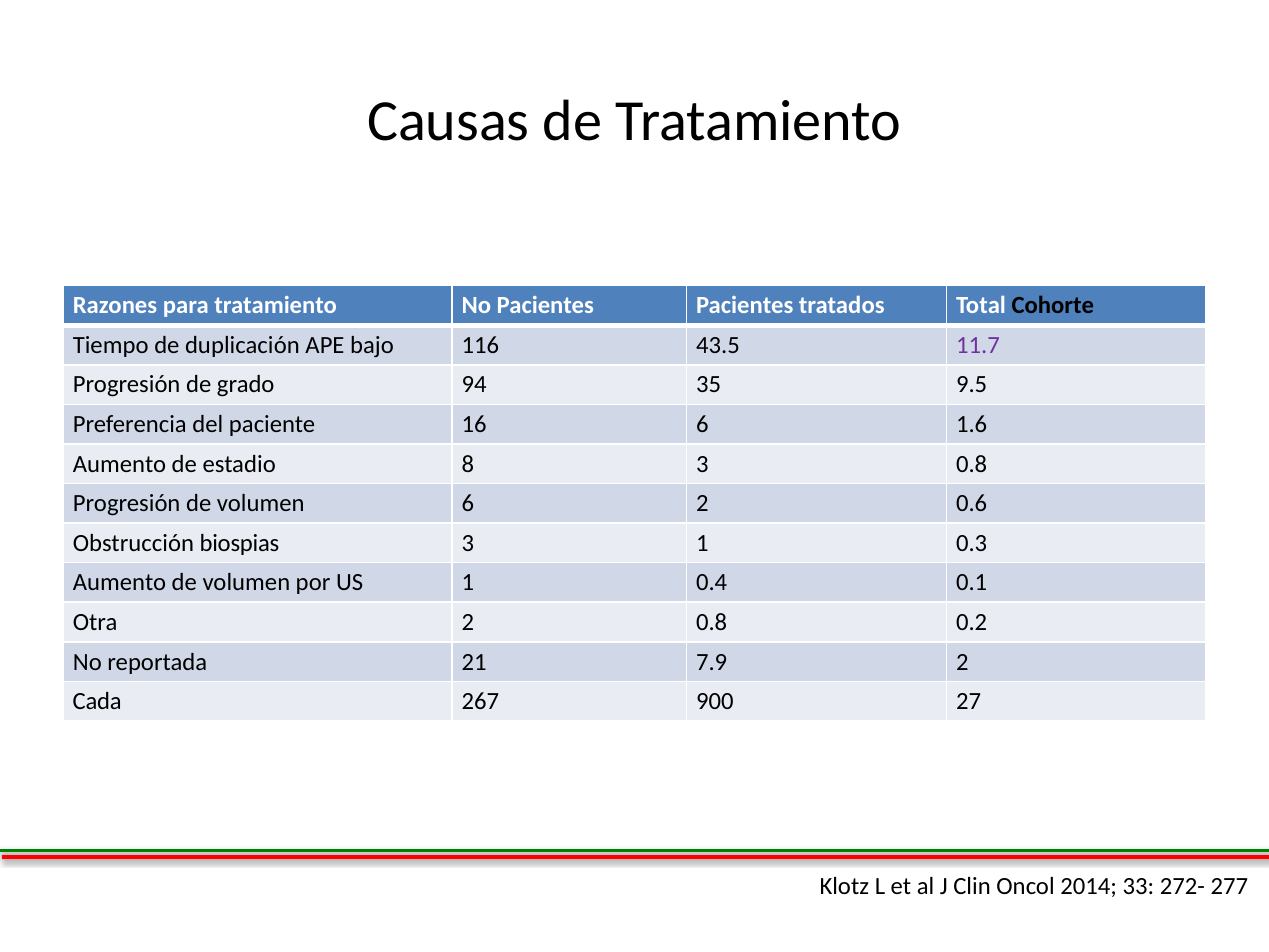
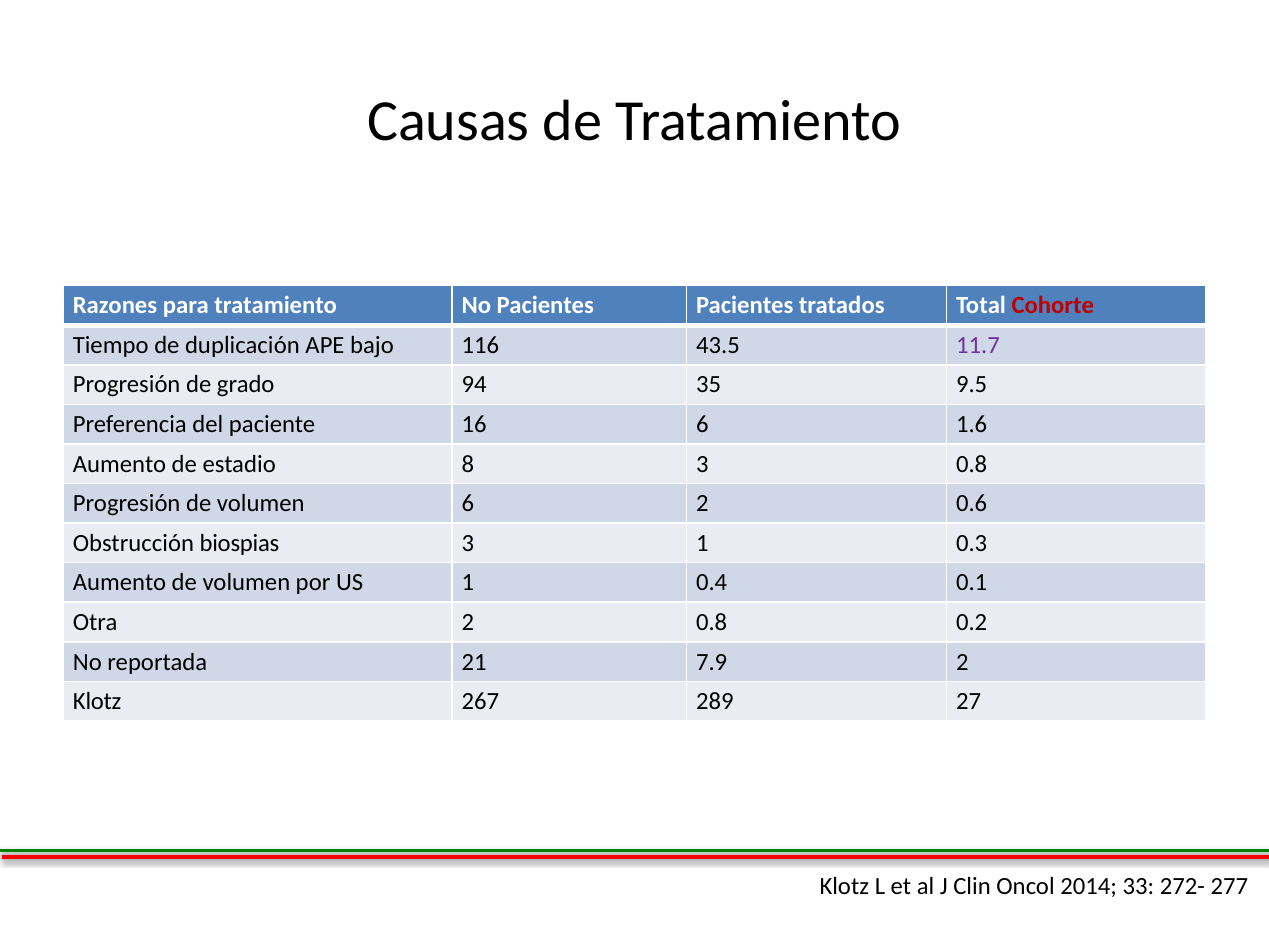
Cohorte colour: black -> red (1053, 306)
Cada: Cada -> Klotz (97, 701)
900: 900 -> 289 (715, 701)
